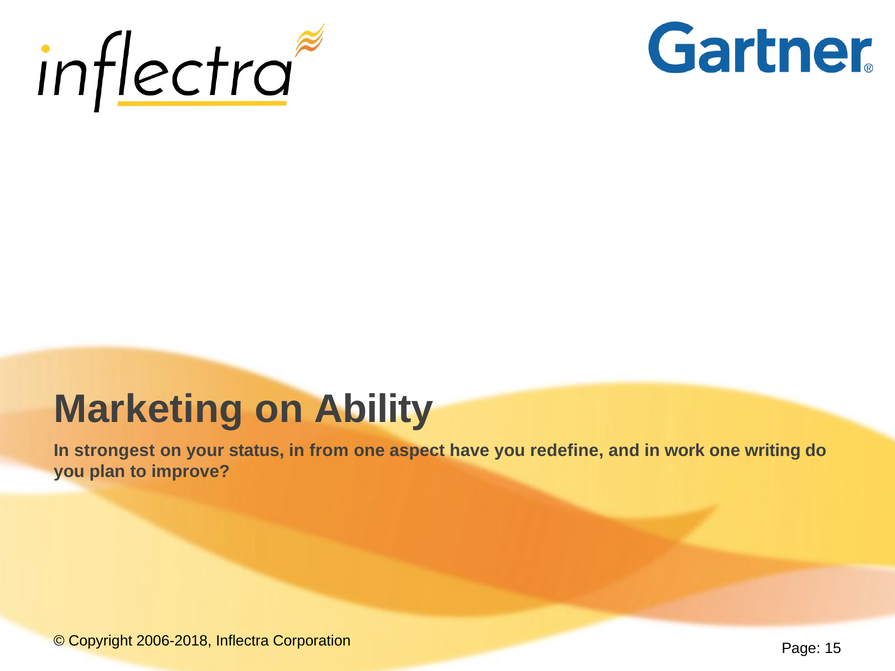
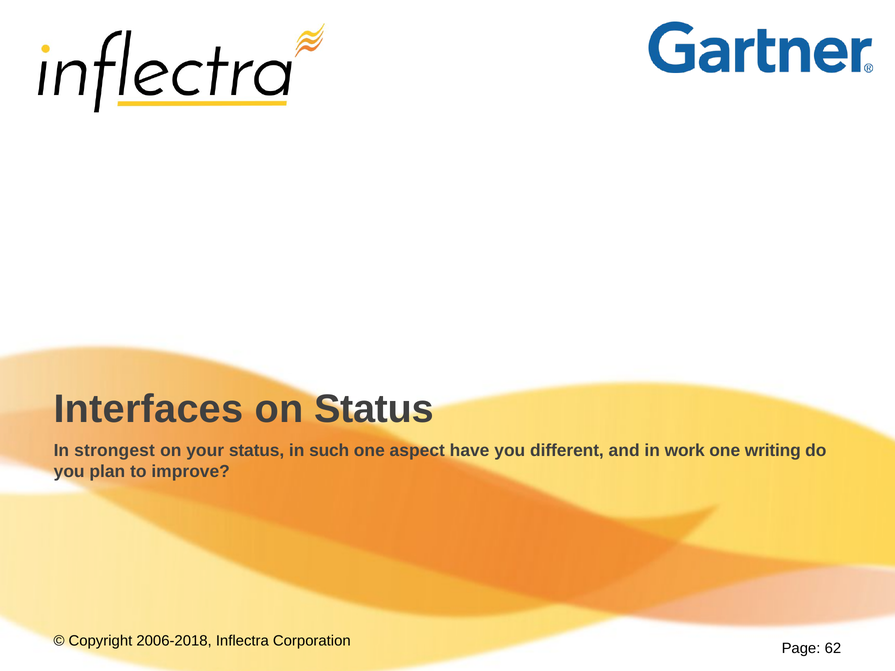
Marketing: Marketing -> Interfaces (149, 409)
on Ability: Ability -> Status (374, 409)
from: from -> such (329, 451)
redefine: redefine -> different (567, 451)
15: 15 -> 62 (833, 648)
